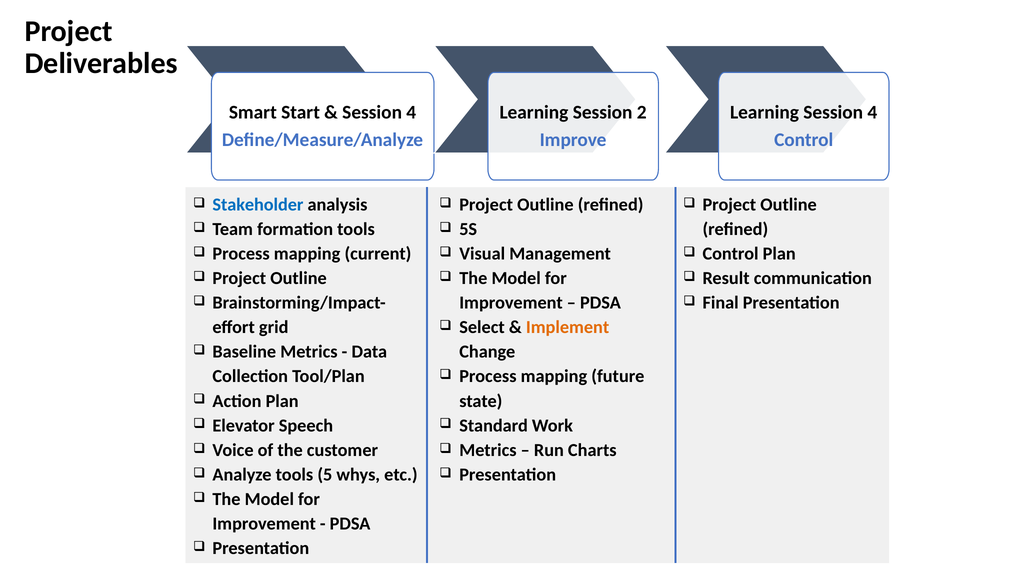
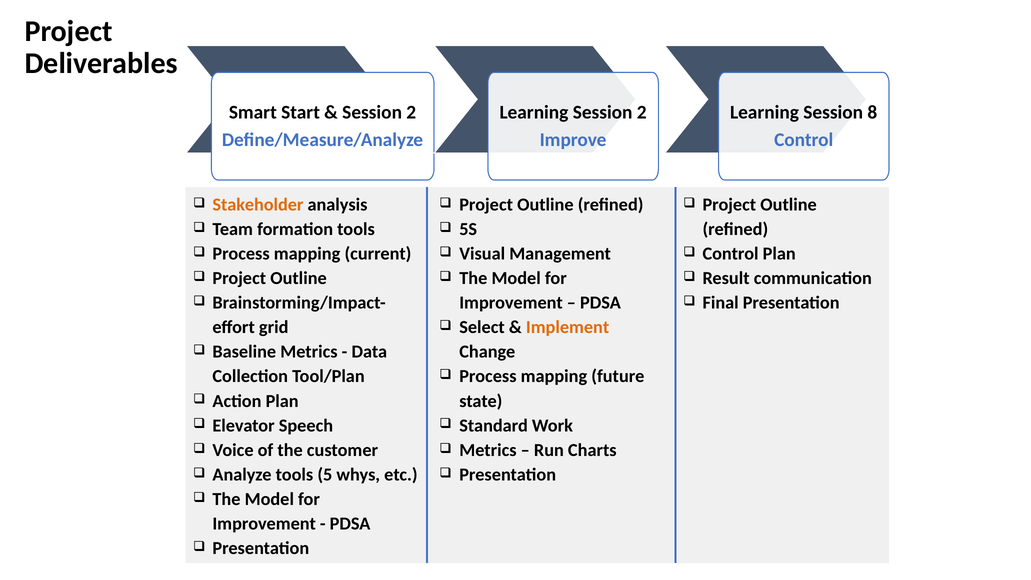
4: 4 -> 2 (411, 112)
Learning Session 4: 4 -> 8 (872, 112)
Stakeholder colour: blue -> orange (258, 205)
